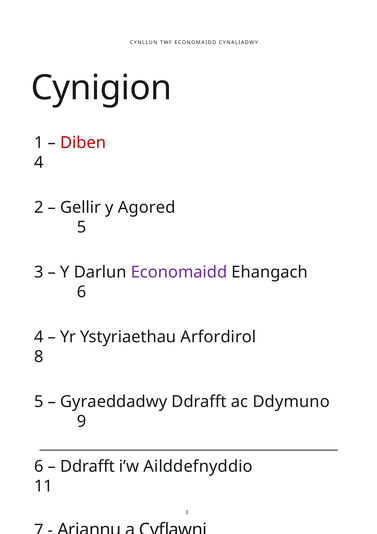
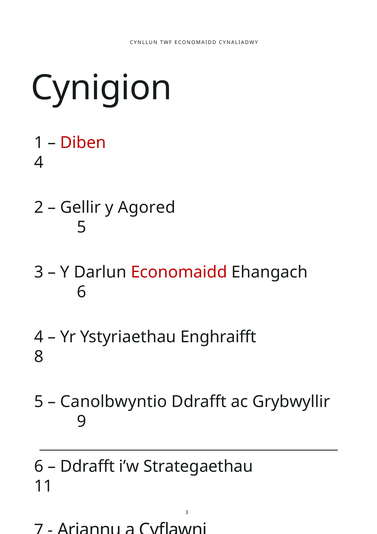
Economaidd colour: purple -> red (179, 272)
Arfordirol: Arfordirol -> Enghraifft (218, 337)
Gyraeddadwy: Gyraeddadwy -> Canolbwyntio (114, 401)
Ddymuno: Ddymuno -> Grybwyllir (291, 401)
Ailddefnyddio: Ailddefnyddio -> Strategaethau (198, 466)
